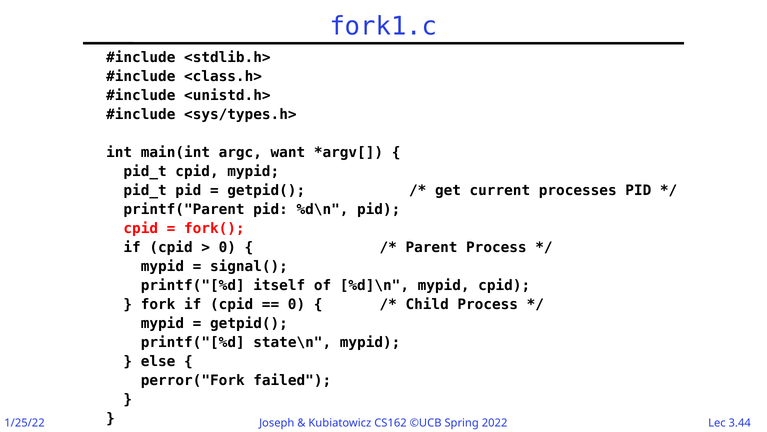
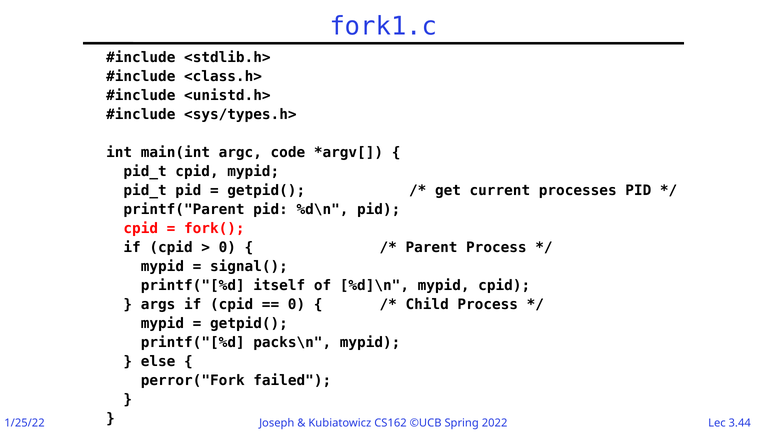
want: want -> code (288, 152)
fork: fork -> args (158, 304)
state\n: state\n -> packs\n (292, 342)
